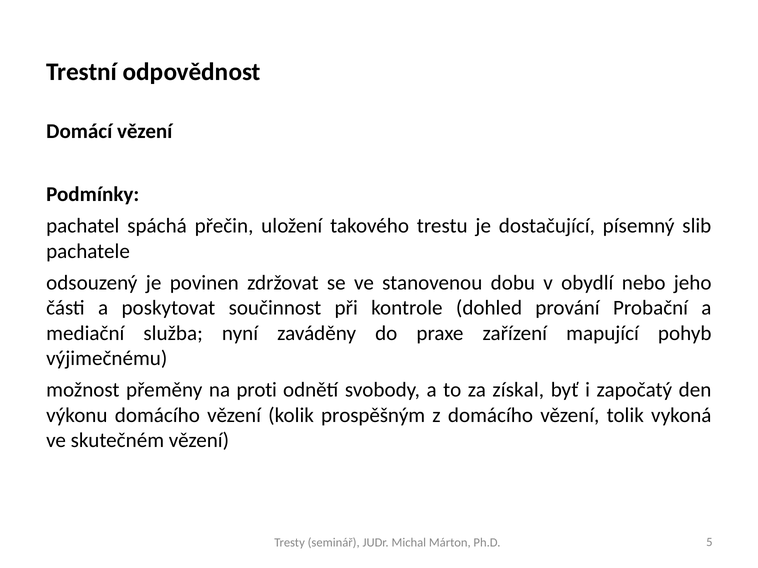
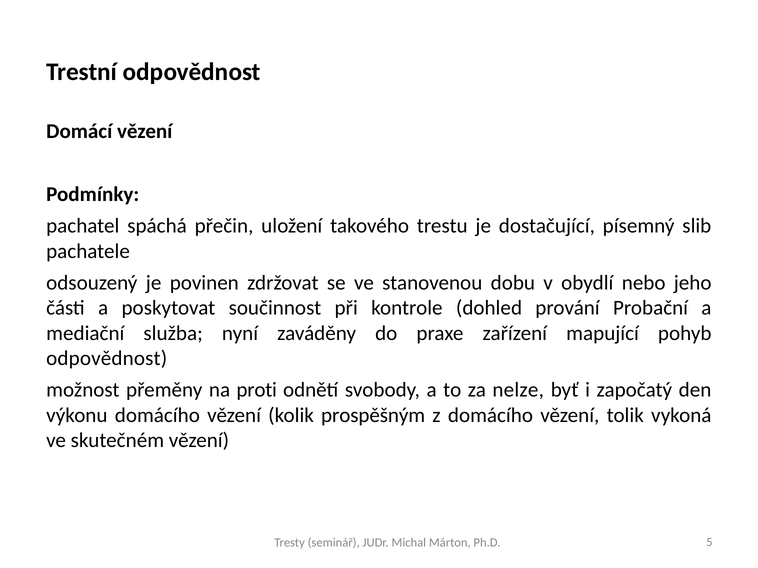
výjimečnému: výjimečnému -> odpovědnost (107, 359)
získal: získal -> nelze (518, 390)
